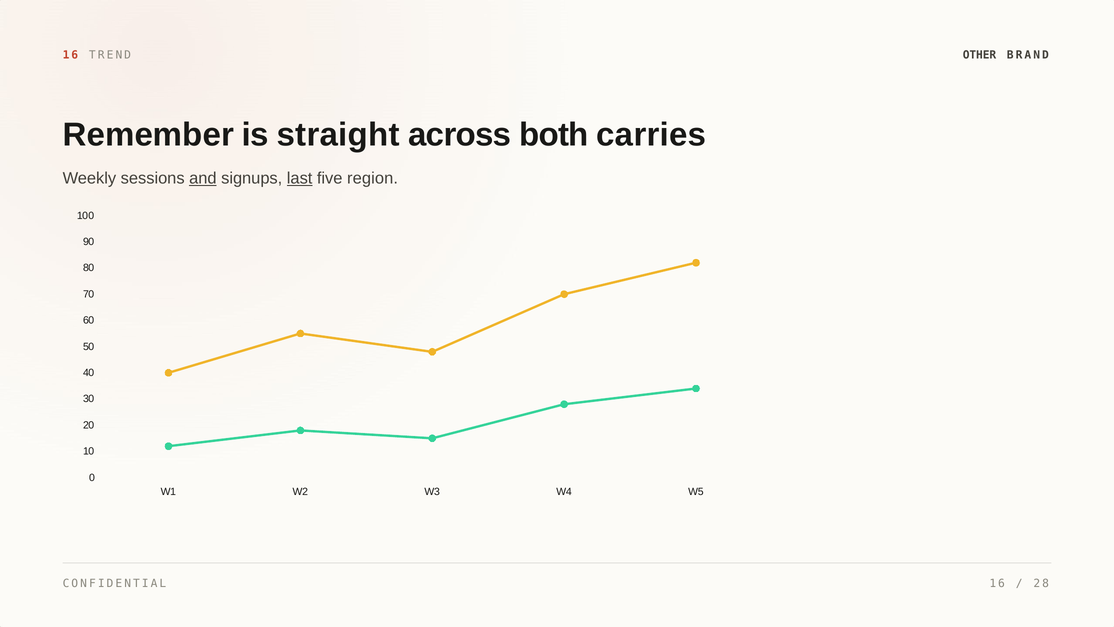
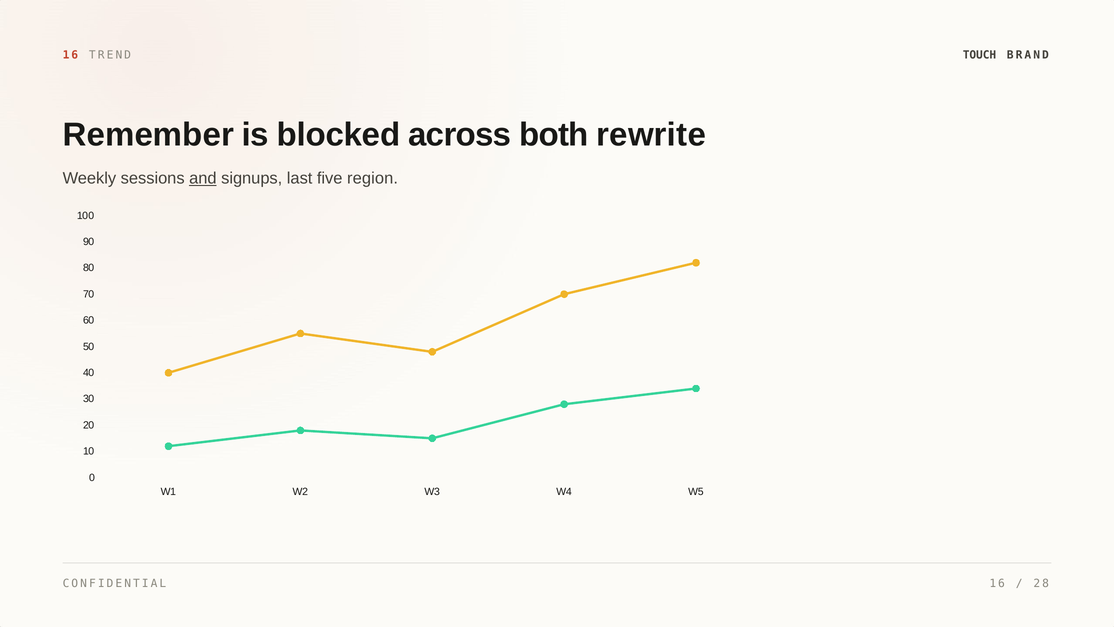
OTHER: OTHER -> TOUCH (979, 55)
straight: straight -> blocked (338, 135)
carries: carries -> rewrite (651, 135)
last underline: present -> none (300, 178)
